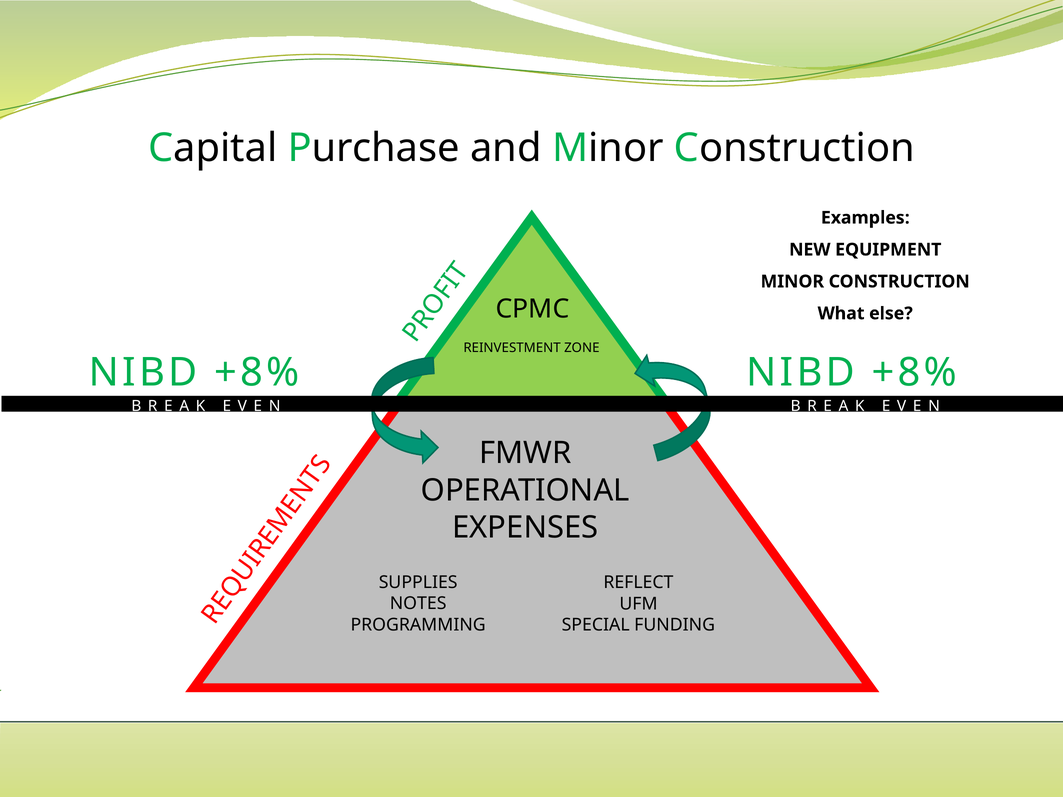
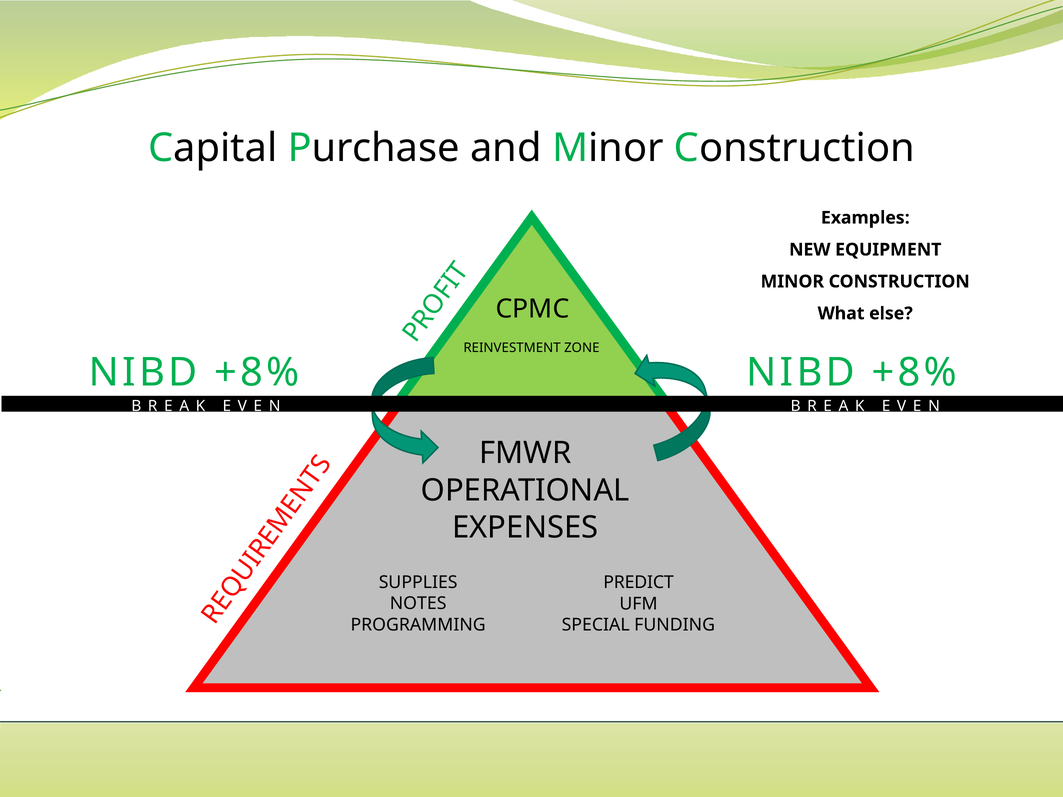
REFLECT: REFLECT -> PREDICT (639, 583)
